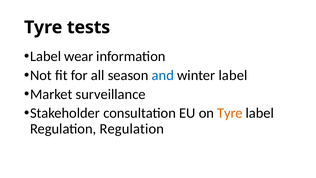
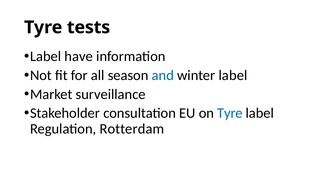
wear: wear -> have (79, 56)
Tyre colour: orange -> blue (230, 113)
Regulation Regulation: Regulation -> Rotterdam (132, 129)
